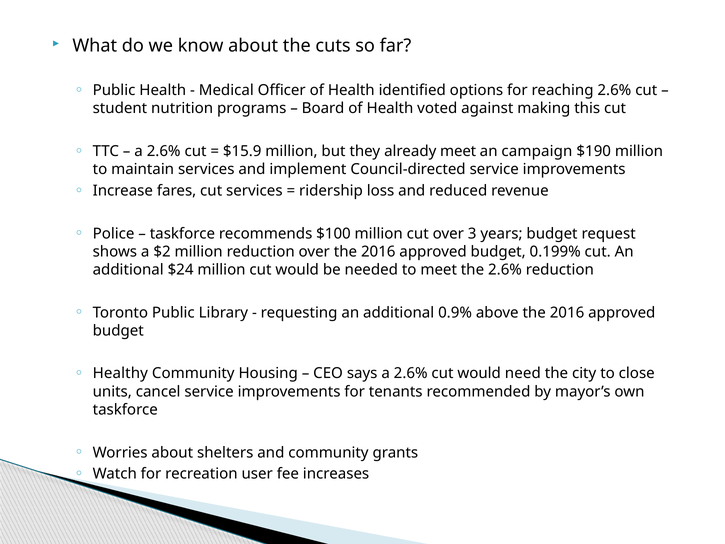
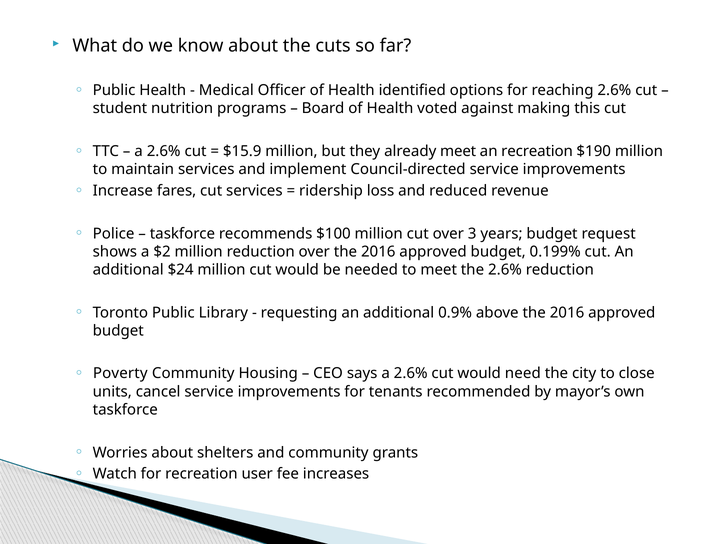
an campaign: campaign -> recreation (537, 151)
Healthy: Healthy -> Poverty (120, 373)
